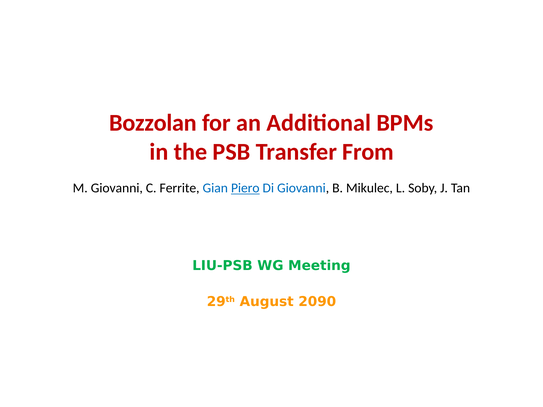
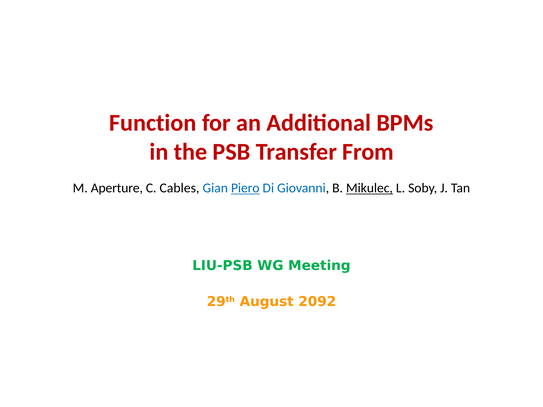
Bozzolan: Bozzolan -> Function (153, 123)
M Giovanni: Giovanni -> Aperture (117, 188)
Ferrite: Ferrite -> Cables (180, 188)
Mikulec underline: none -> present (369, 188)
2090: 2090 -> 2092 (317, 302)
